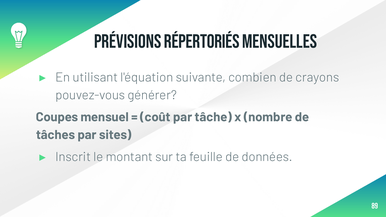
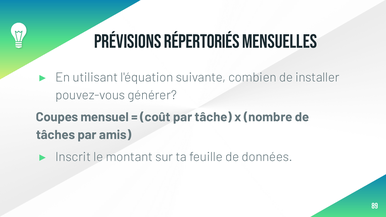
crayons: crayons -> installer (317, 77)
sites: sites -> amis (115, 135)
